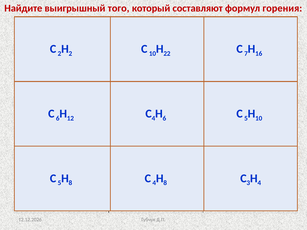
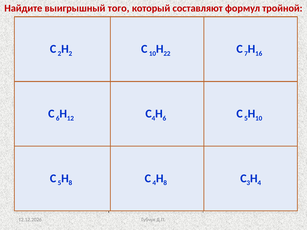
горения: горения -> тройной (282, 8)
